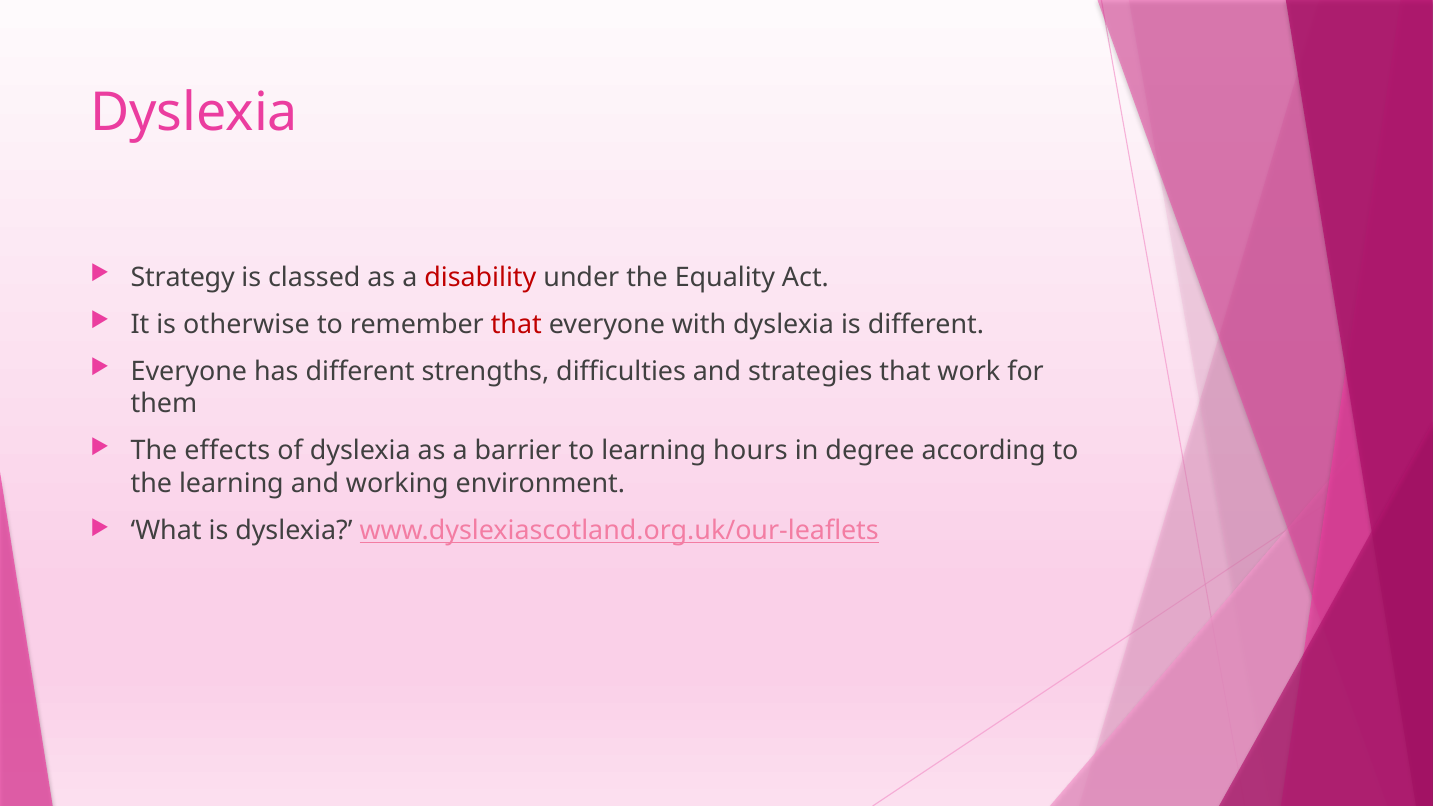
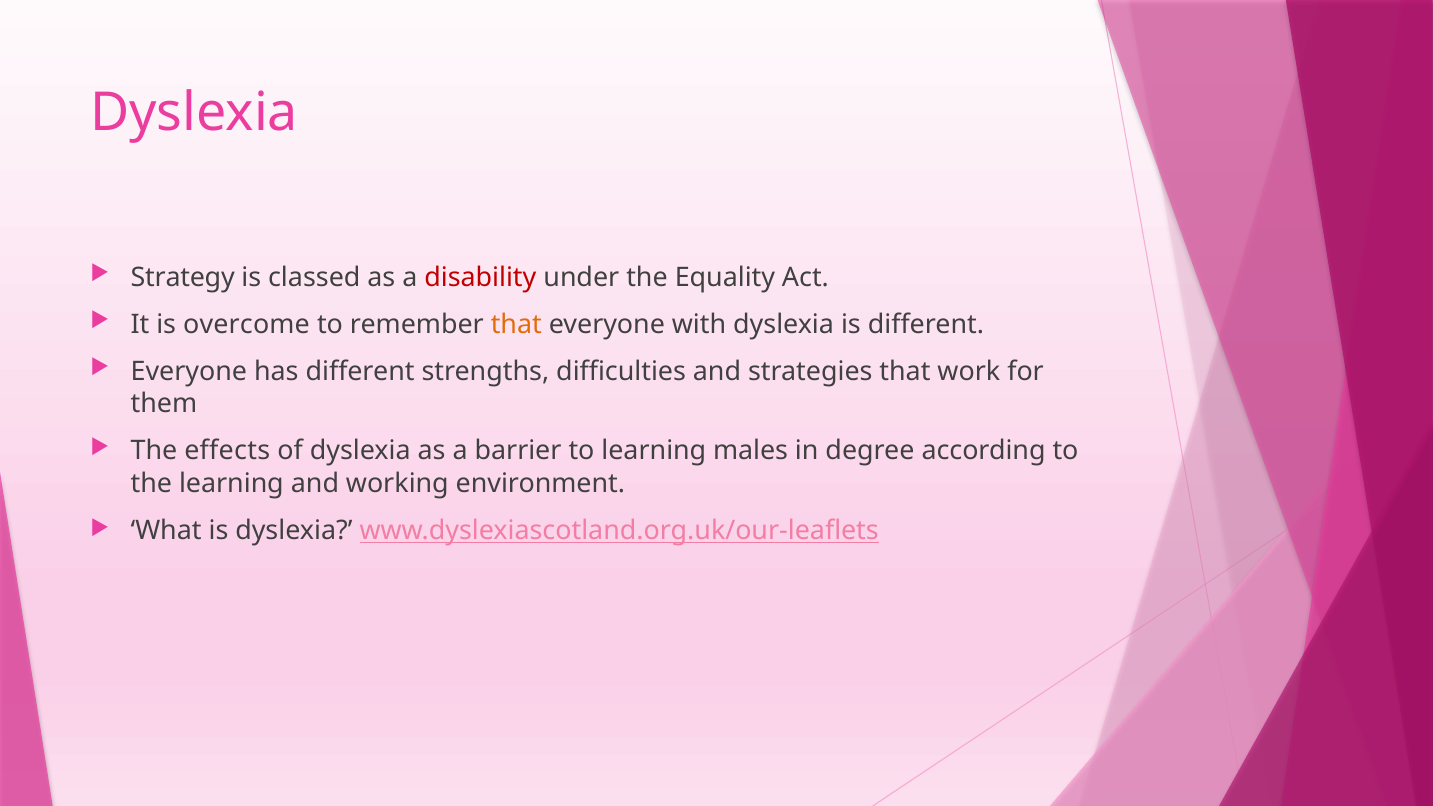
otherwise: otherwise -> overcome (246, 325)
that colour: red -> orange (516, 325)
hours: hours -> males (751, 451)
